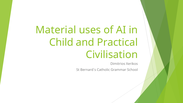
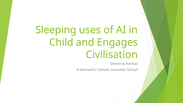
Material: Material -> Sleeping (56, 30)
Practical: Practical -> Engages (117, 42)
